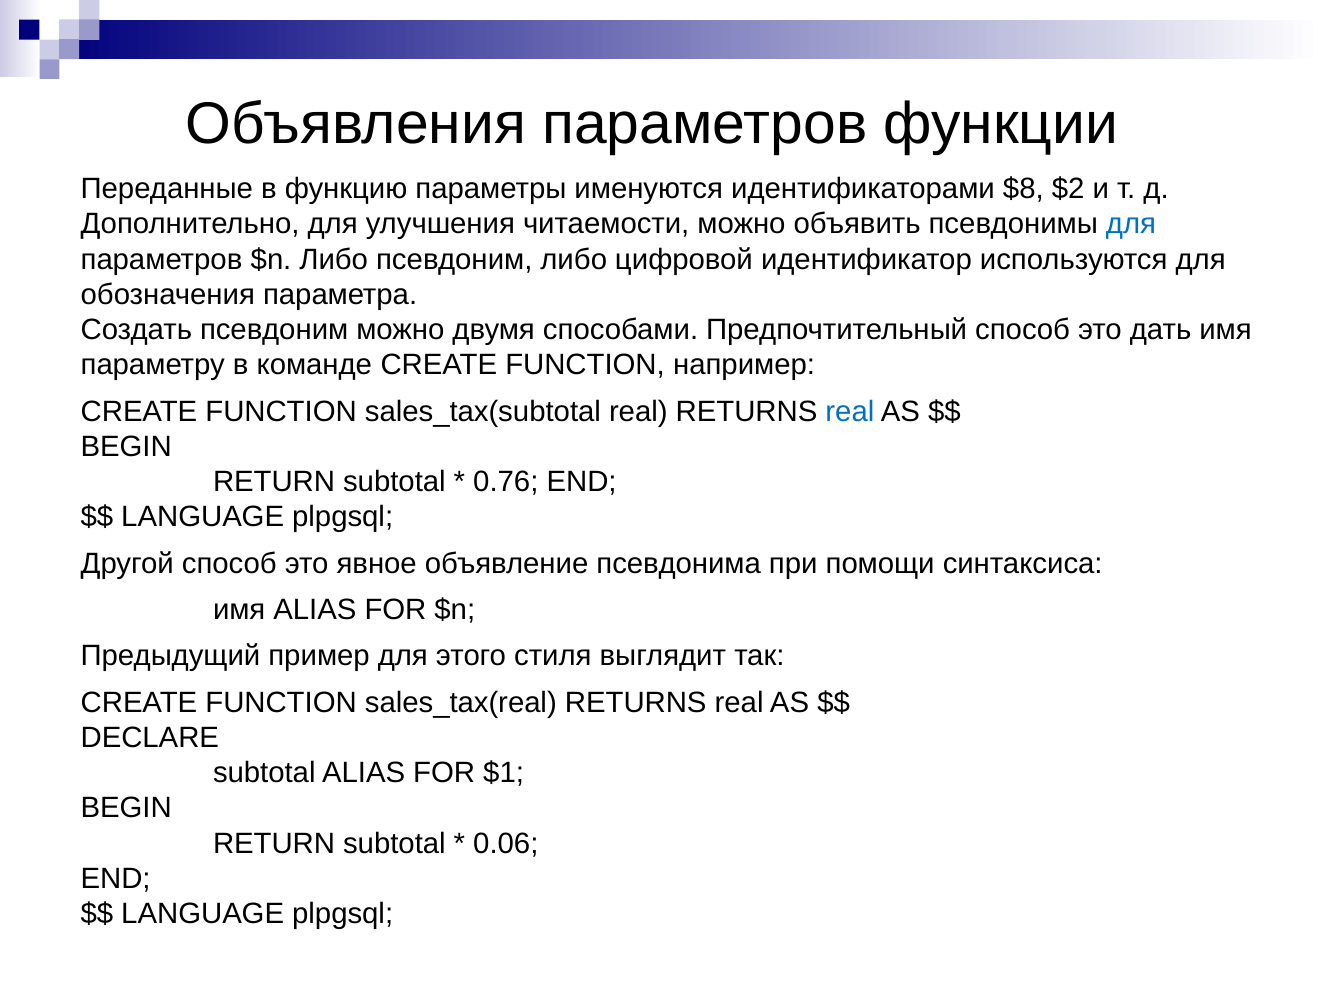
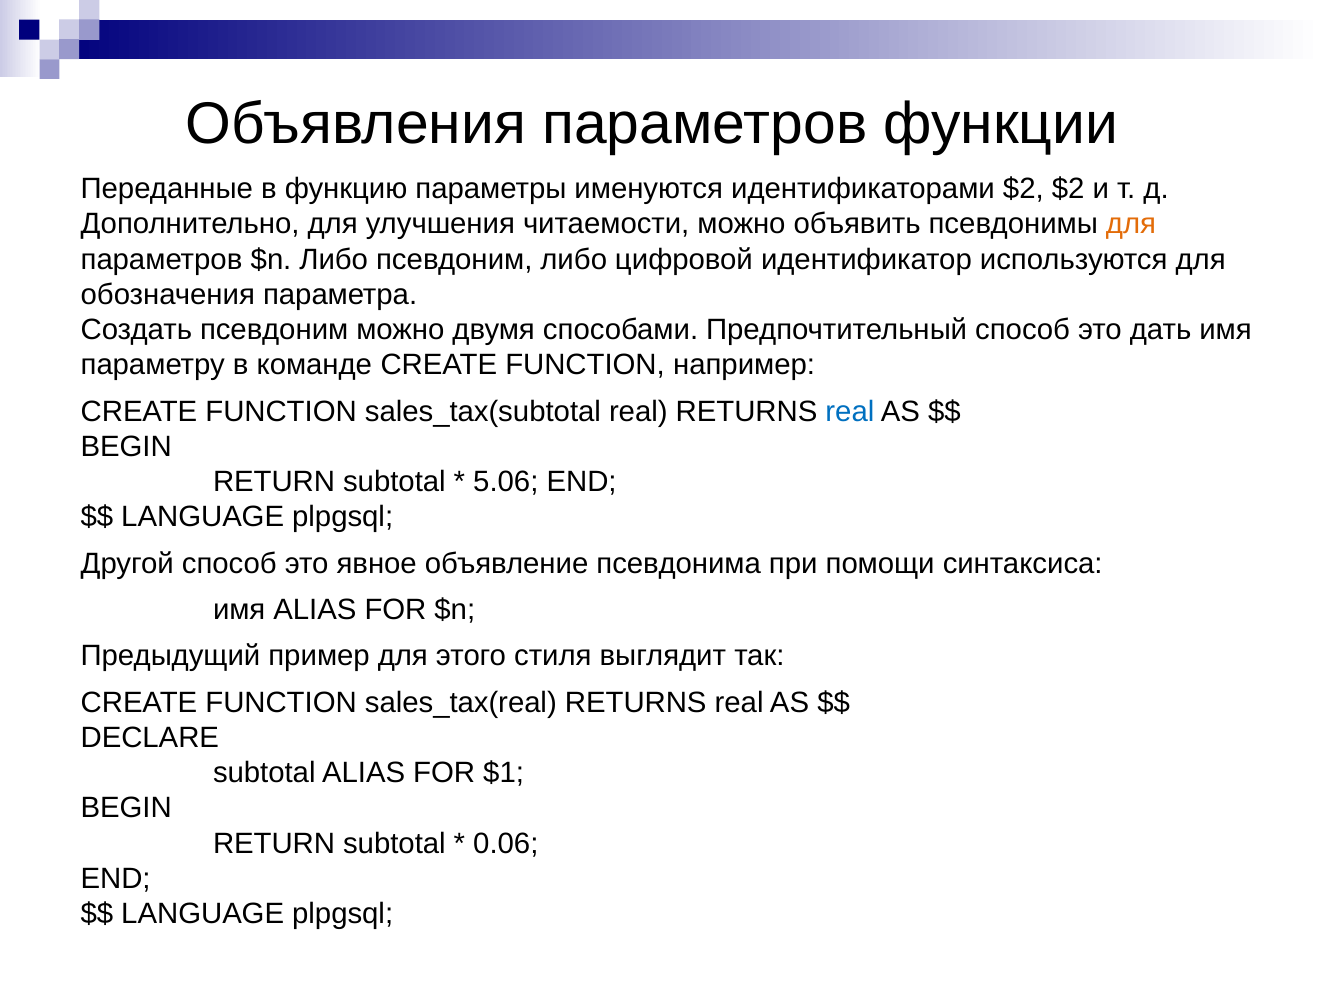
идентификаторами $8: $8 -> $2 (1023, 189)
для colour: blue -> orange (1131, 224)
0.76: 0.76 -> 5.06 (506, 482)
